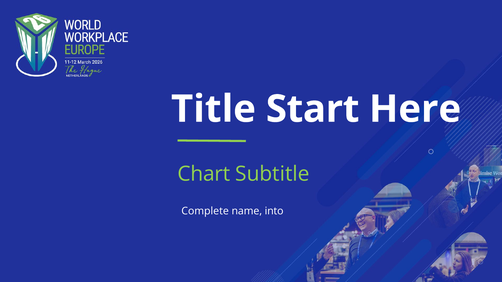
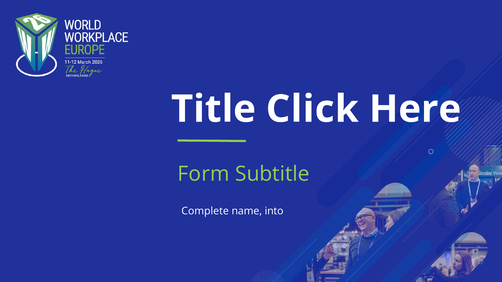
Start: Start -> Click (312, 109)
Chart: Chart -> Form (204, 174)
